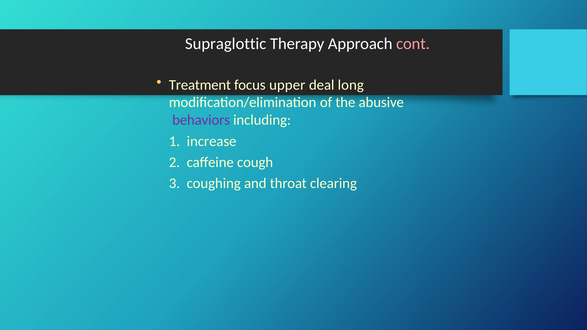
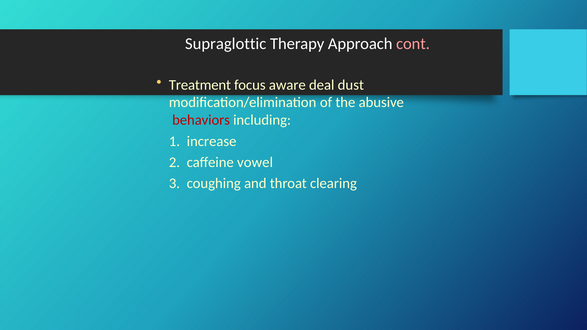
upper: upper -> aware (287, 85)
long: long -> dust (351, 85)
behaviors colour: purple -> red (201, 120)
cough: cough -> vowel (255, 162)
